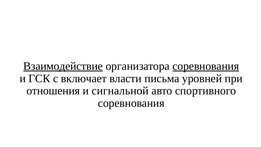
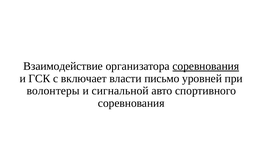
Взаимодействие underline: present -> none (63, 66)
письма: письма -> письмо (162, 78)
отношения: отношения -> волонтеры (53, 91)
